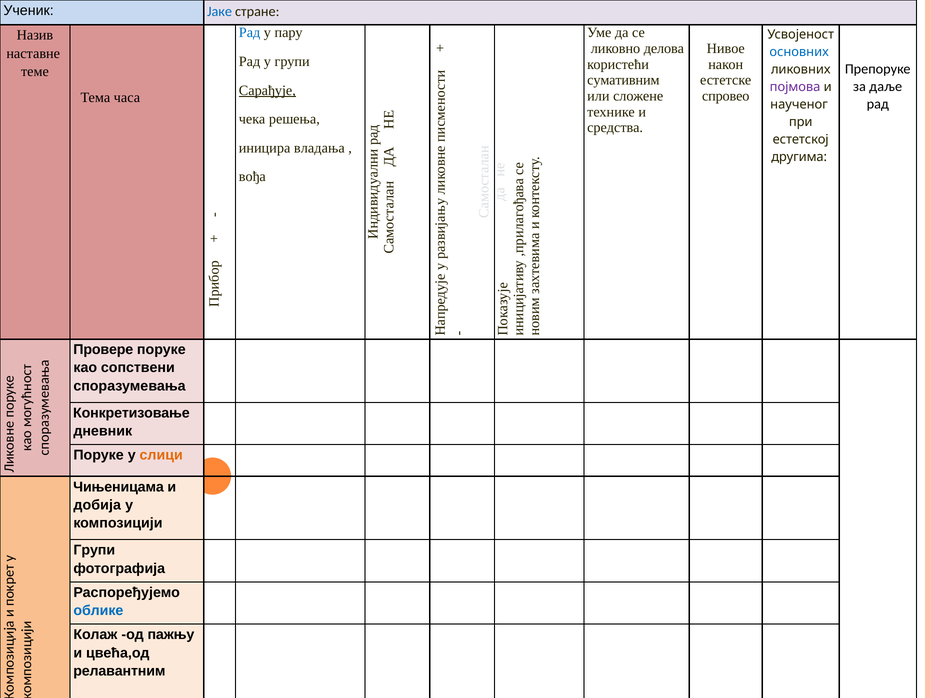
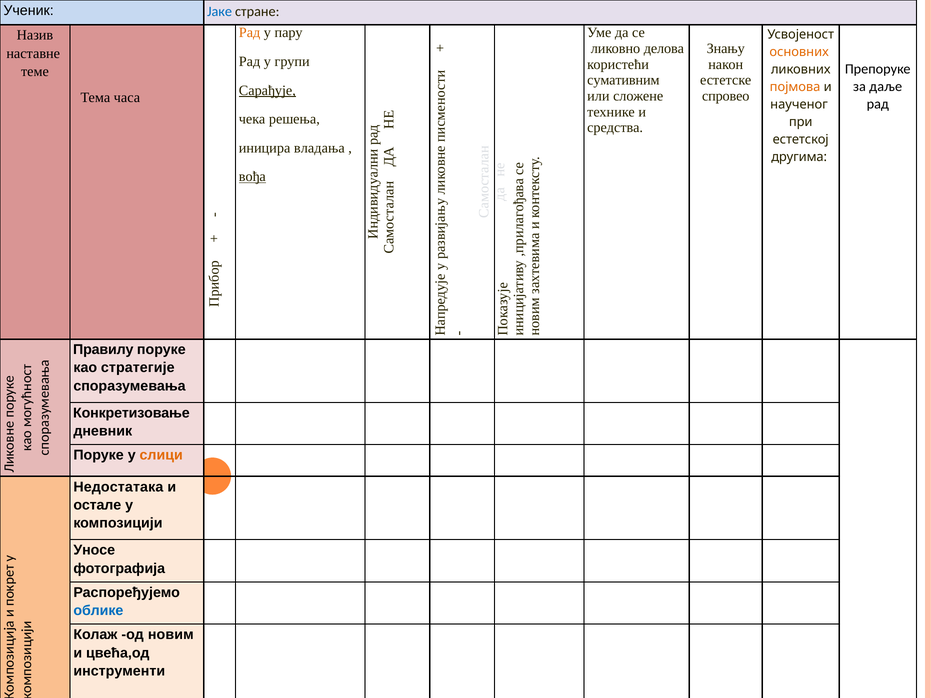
Рад colour: blue -> orange (250, 33)
Нивое: Нивое -> Знању (726, 49)
основних colour: blue -> orange (799, 52)
појмова colour: purple -> orange (795, 87)
вођа underline: none -> present (252, 177)
Провере: Провере -> Правилу (103, 350)
сопствени: сопствени -> стратегије (138, 368)
Чињеницама: Чињеницама -> Недостатака (118, 487)
добија: добија -> остале (97, 505)
Групи: Групи -> Уносе (94, 550)
пажњу: пажњу -> новим (171, 635)
релавантним: релавантним -> инструменти (119, 671)
